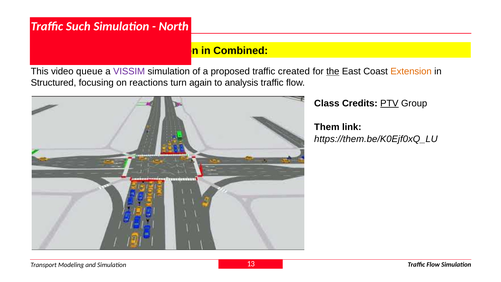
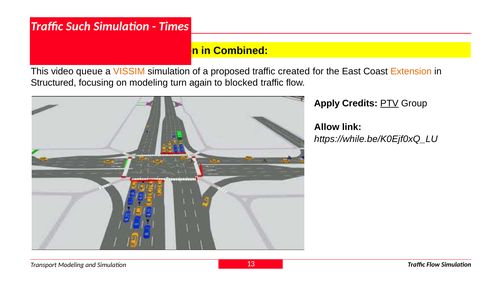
North: North -> Times (174, 26)
VISSIM colour: purple -> orange (129, 71)
the underline: present -> none (333, 71)
on reactions: reactions -> modeling (149, 83)
analysis: analysis -> blocked (241, 83)
Class: Class -> Apply (327, 103)
Them: Them -> Allow (327, 127)
https://them.be/K0Ejf0xQ_LU: https://them.be/K0Ejf0xQ_LU -> https://while.be/K0Ejf0xQ_LU (376, 139)
